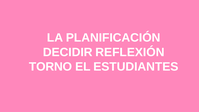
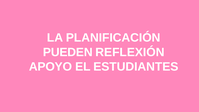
DECIDIR: DECIDIR -> PUEDEN (68, 52)
TORNO: TORNO -> APOYO (50, 67)
